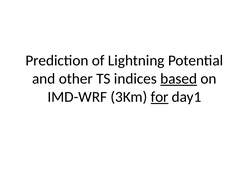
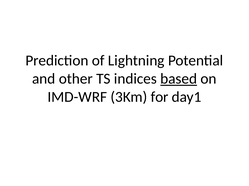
for underline: present -> none (160, 97)
